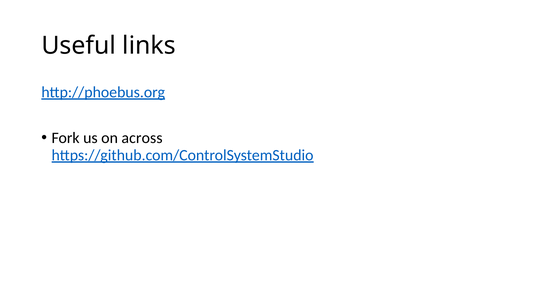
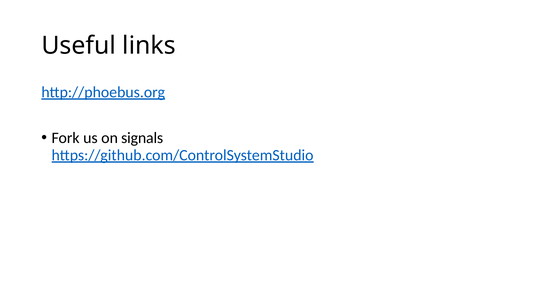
across: across -> signals (142, 138)
